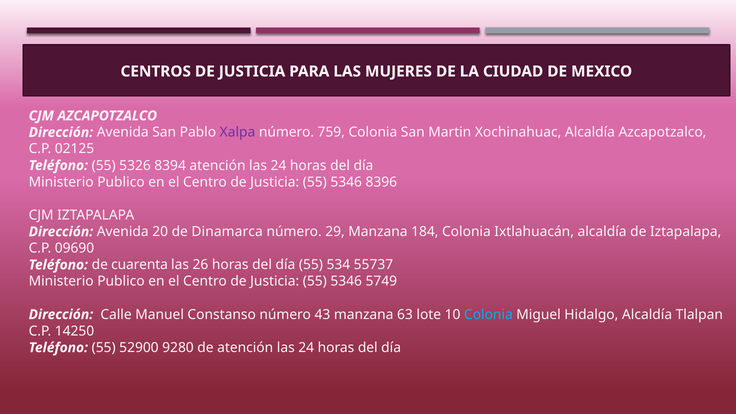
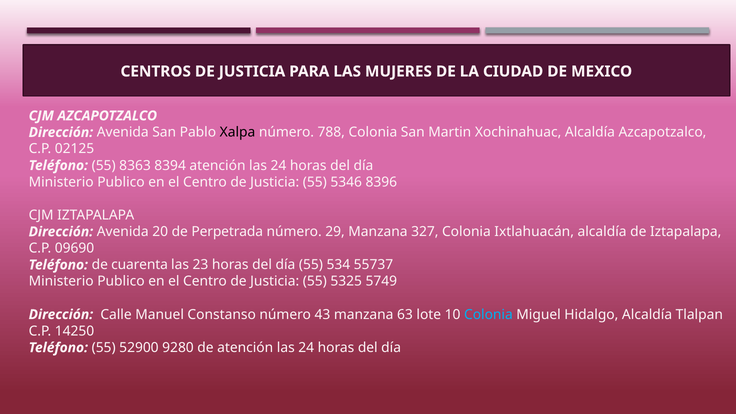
Xalpa colour: purple -> black (238, 132)
759: 759 -> 788 (331, 132)
5326: 5326 -> 8363 (135, 165)
Dinamarca: Dinamarca -> Perpetrada (227, 232)
184: 184 -> 327 (425, 232)
26: 26 -> 23 (200, 265)
5346: 5346 -> 5325 (346, 281)
